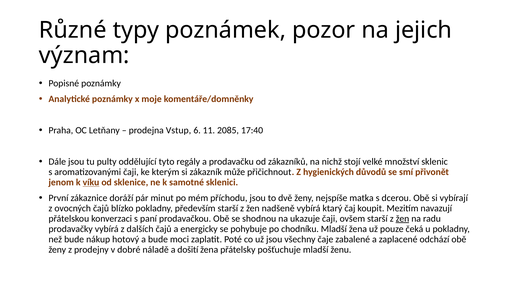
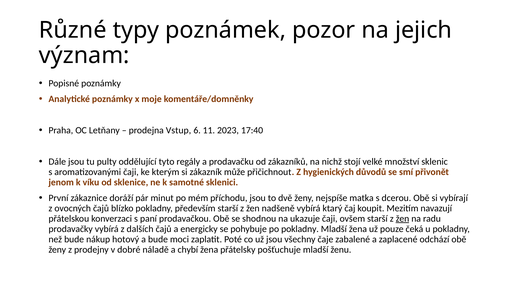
2085: 2085 -> 2023 (228, 131)
víku underline: present -> none (91, 183)
po chodníku: chodníku -> pokladny (300, 229)
došití: došití -> chybí (188, 250)
